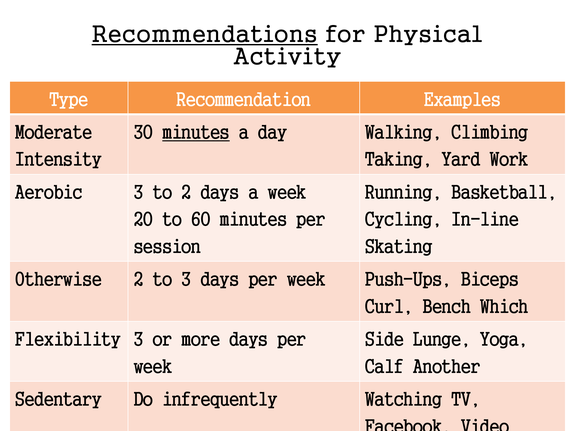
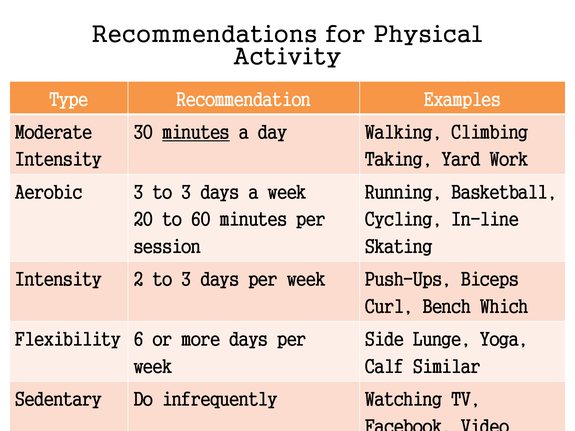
Recommendations underline: present -> none (205, 35)
3 to 2: 2 -> 3 (186, 193)
Otherwise: Otherwise -> Intensity (58, 280)
Flexibility 3: 3 -> 6 (138, 340)
Another: Another -> Similar (447, 367)
